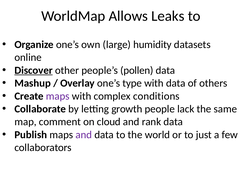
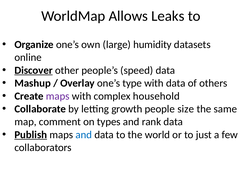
pollen: pollen -> speed (137, 71)
conditions: conditions -> household (156, 96)
lack: lack -> size (186, 109)
cloud: cloud -> types (109, 122)
Publish underline: none -> present (31, 135)
and colour: purple -> blue (84, 135)
